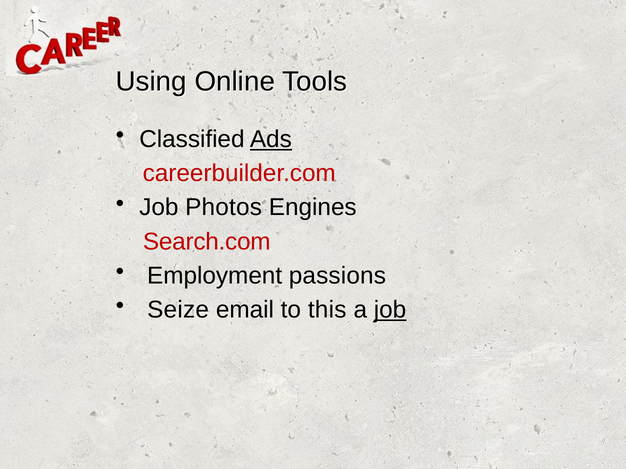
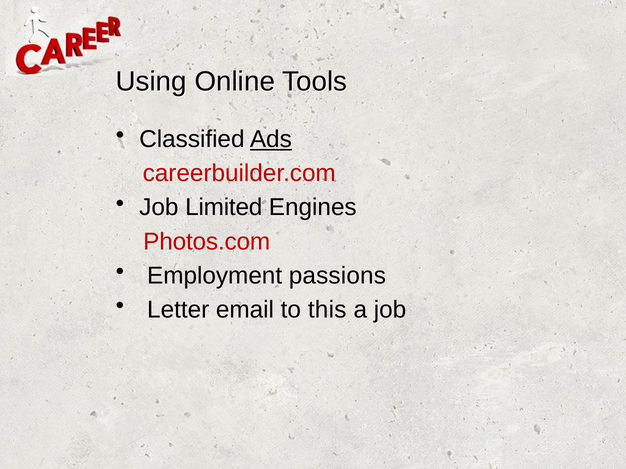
Photos: Photos -> Limited (224, 208)
Search.com: Search.com -> Photos.com (207, 242)
Seize: Seize -> Letter (178, 310)
job underline: present -> none (390, 310)
